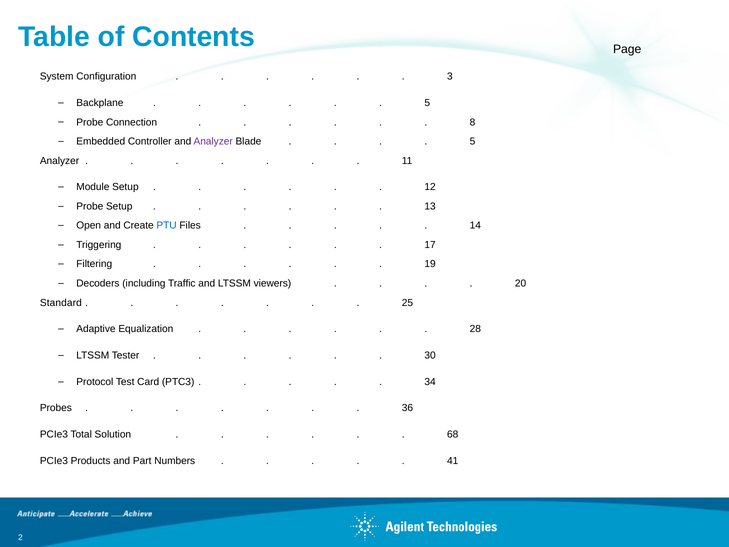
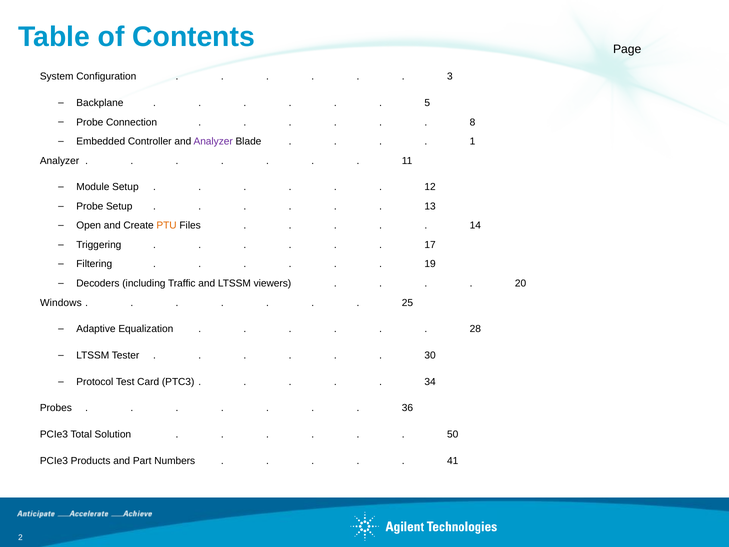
5: 5 -> 1 (473, 141)
PTU colour: blue -> orange (167, 226)
Standard: Standard -> Windows (61, 303)
68: 68 -> 50 (453, 434)
